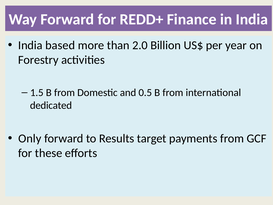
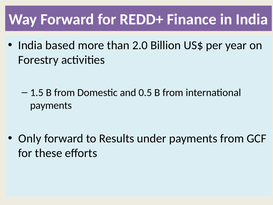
dedicated: dedicated -> payments (51, 105)
target: target -> under (152, 138)
